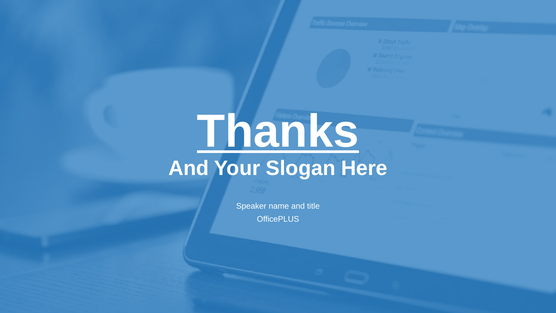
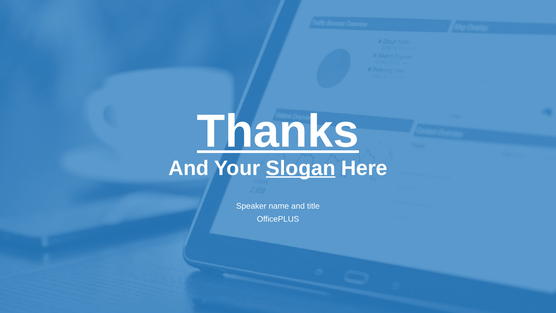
Slogan underline: none -> present (301, 168)
